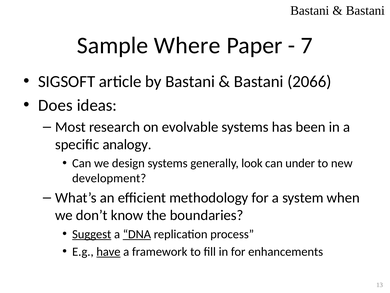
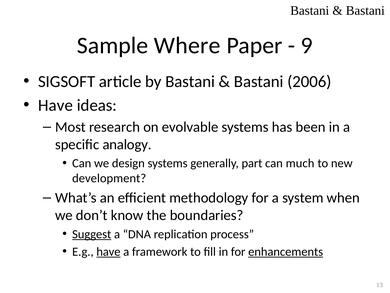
7: 7 -> 9 (307, 46)
2066: 2066 -> 2006 (309, 81)
Does: Does -> Have (55, 105)
look: look -> part (252, 163)
under: under -> much (300, 163)
DNA underline: present -> none (137, 234)
enhancements underline: none -> present (286, 251)
